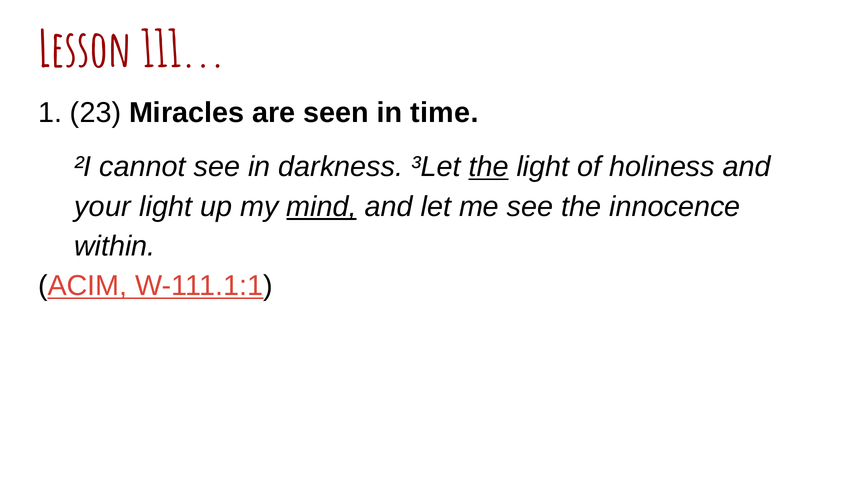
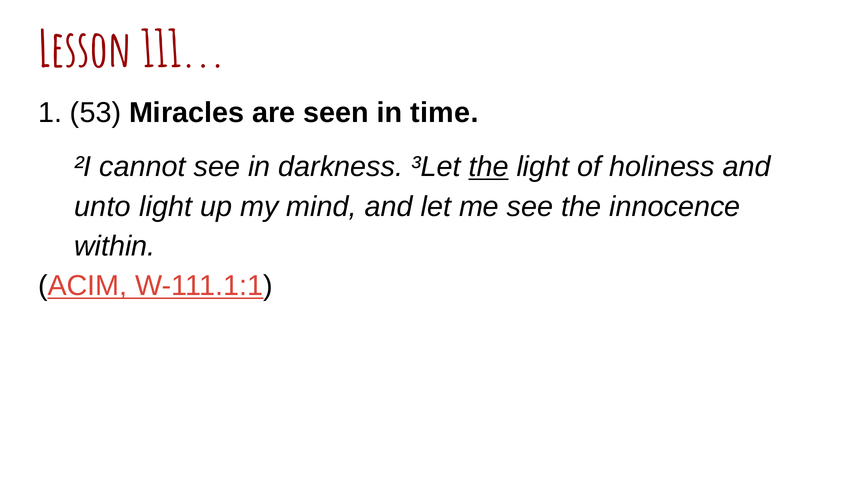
23: 23 -> 53 (96, 113)
your: your -> unto (103, 207)
mind underline: present -> none (322, 207)
